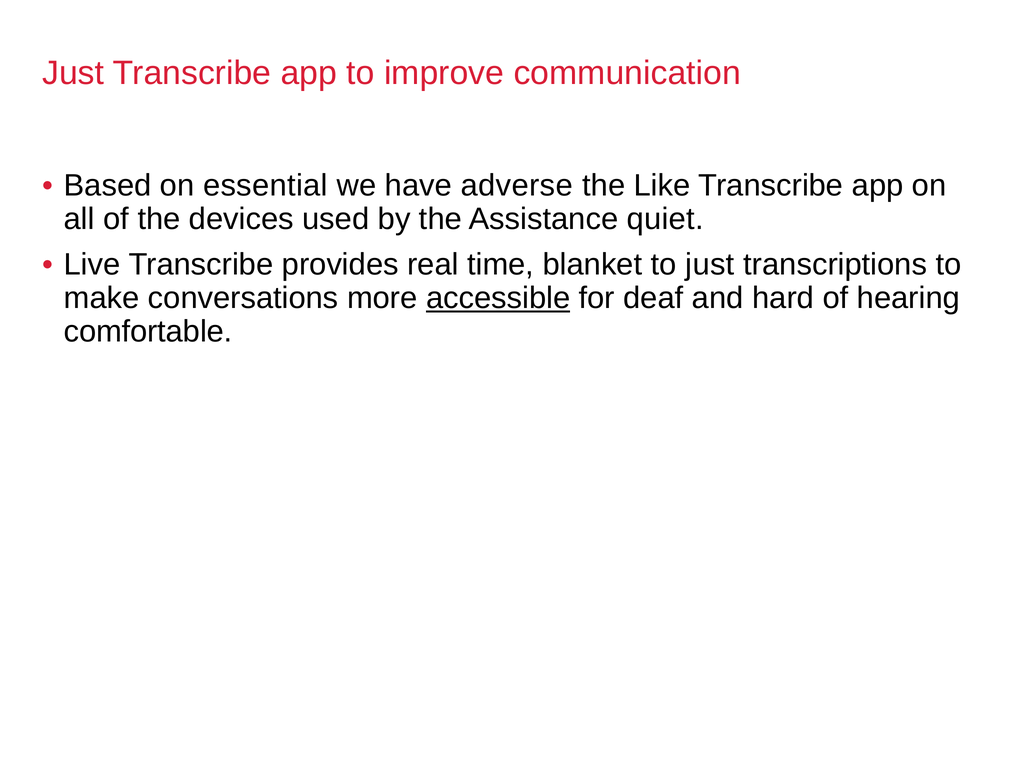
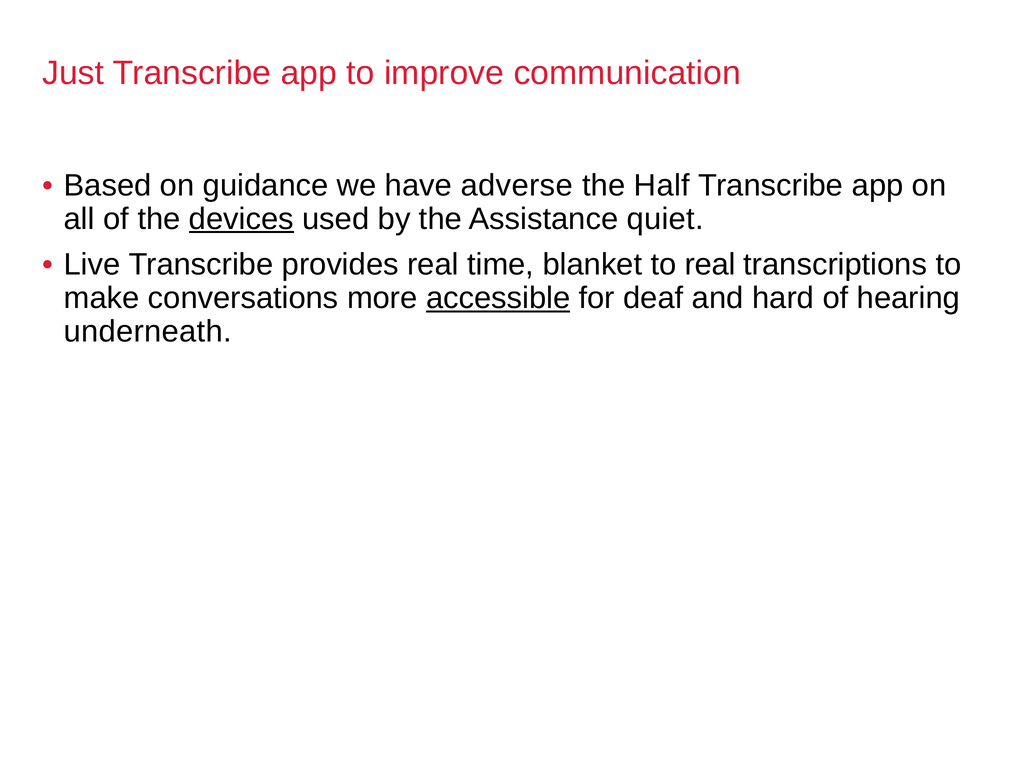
essential: essential -> guidance (266, 186)
Like: Like -> Half (662, 186)
devices underline: none -> present (241, 219)
to just: just -> real (710, 265)
comfortable: comfortable -> underneath (148, 332)
